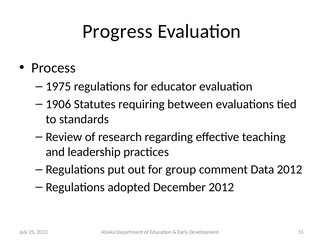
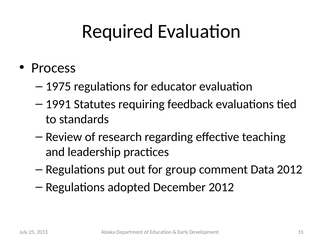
Progress: Progress -> Required (118, 31)
1906: 1906 -> 1991 (58, 104)
between: between -> feedback (190, 104)
